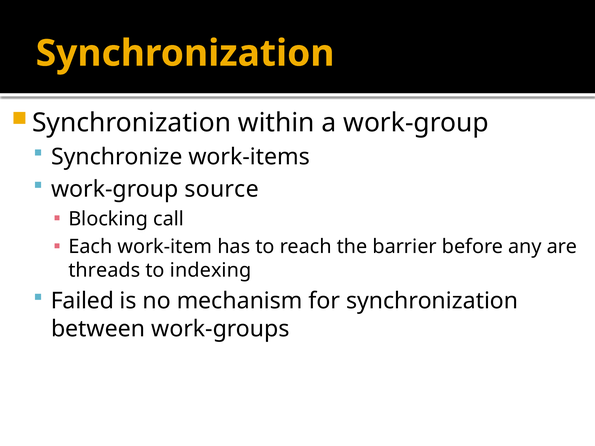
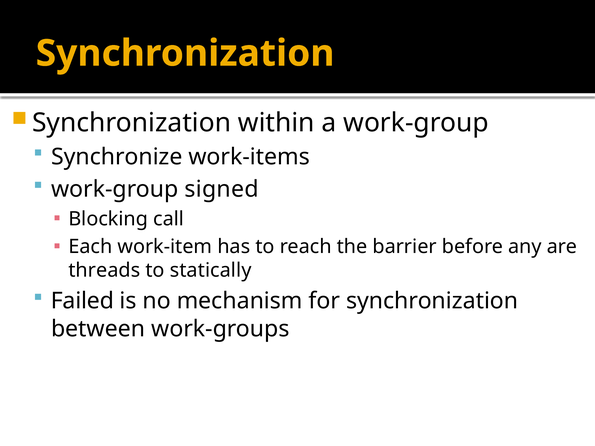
source: source -> signed (222, 189)
indexing: indexing -> statically (211, 271)
